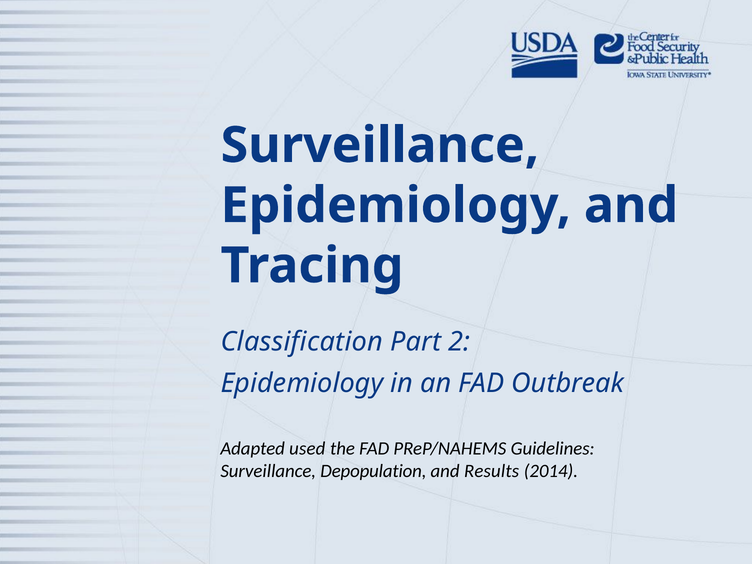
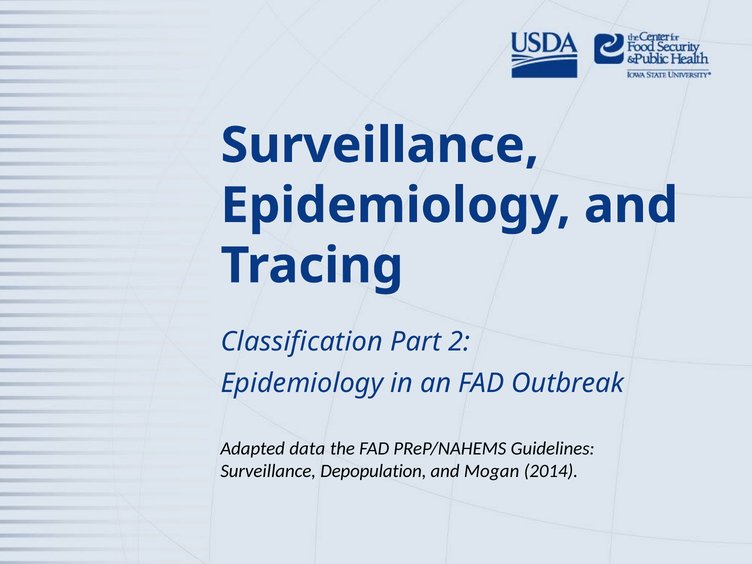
used: used -> data (307, 449)
Results: Results -> Mogan (492, 471)
